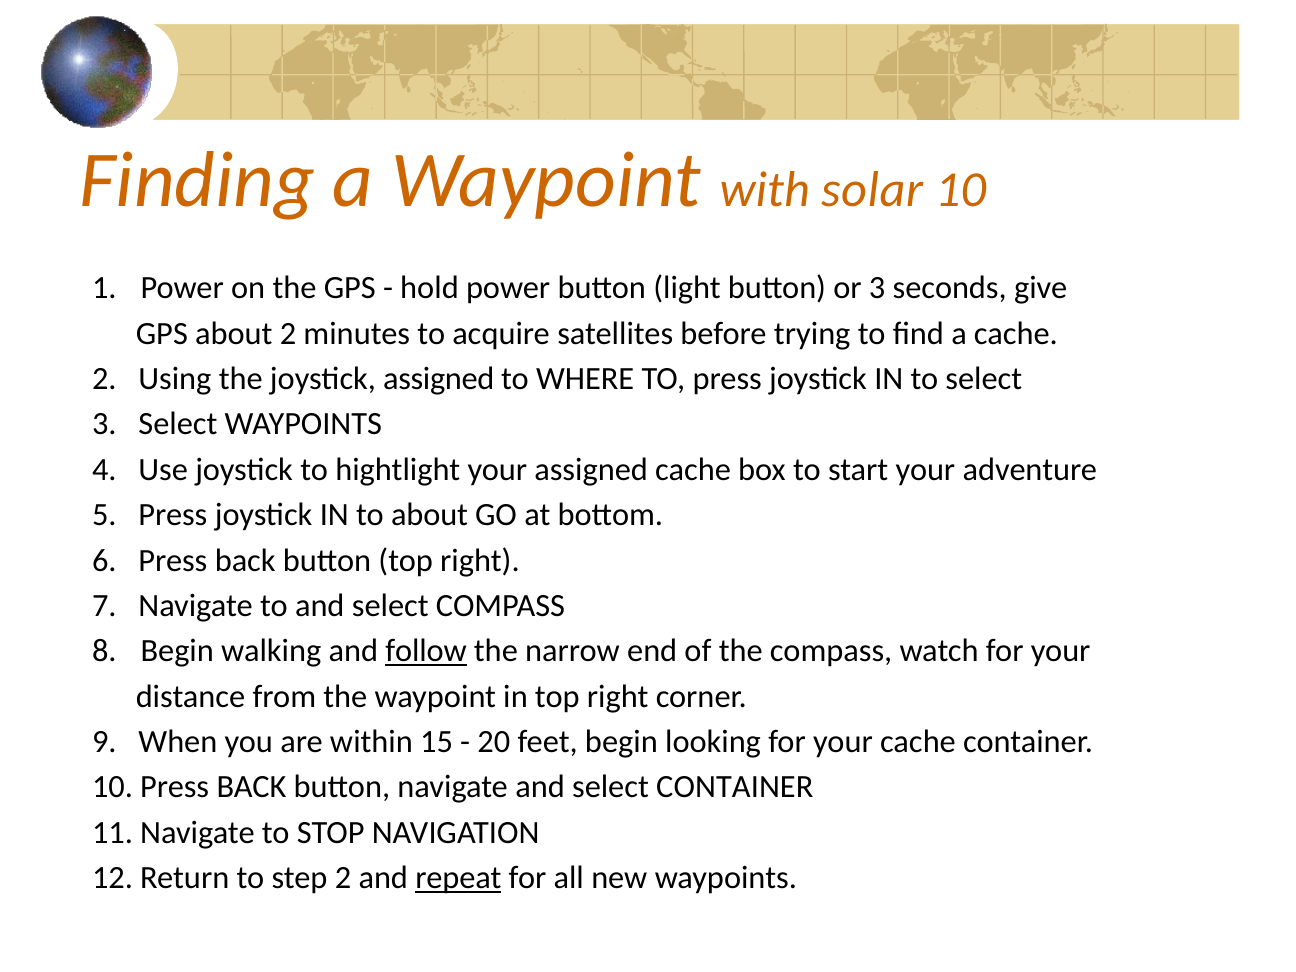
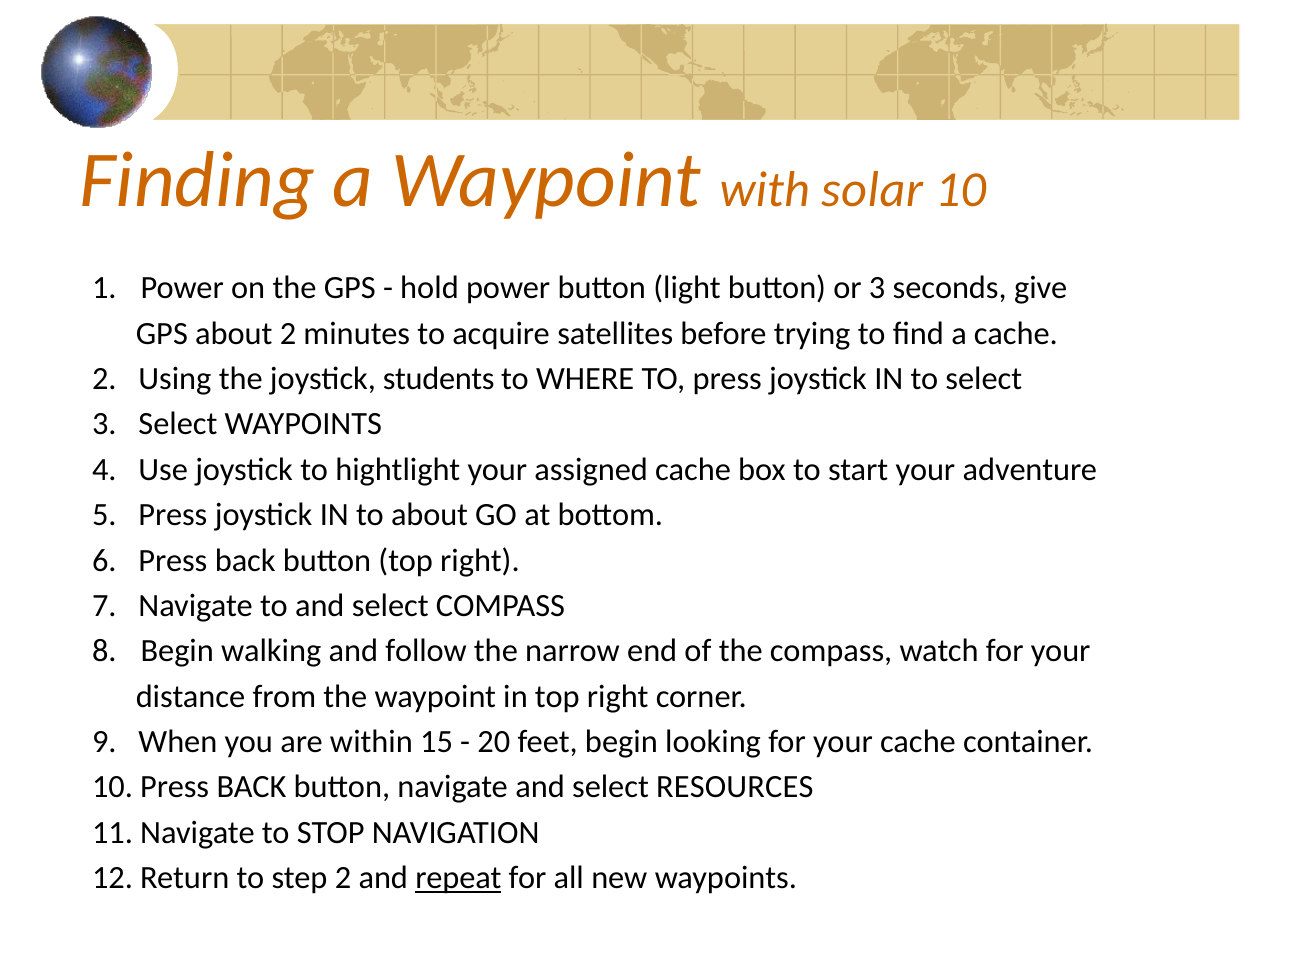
joystick assigned: assigned -> students (439, 379)
follow underline: present -> none (426, 651)
select CONTAINER: CONTAINER -> RESOURCES (735, 787)
